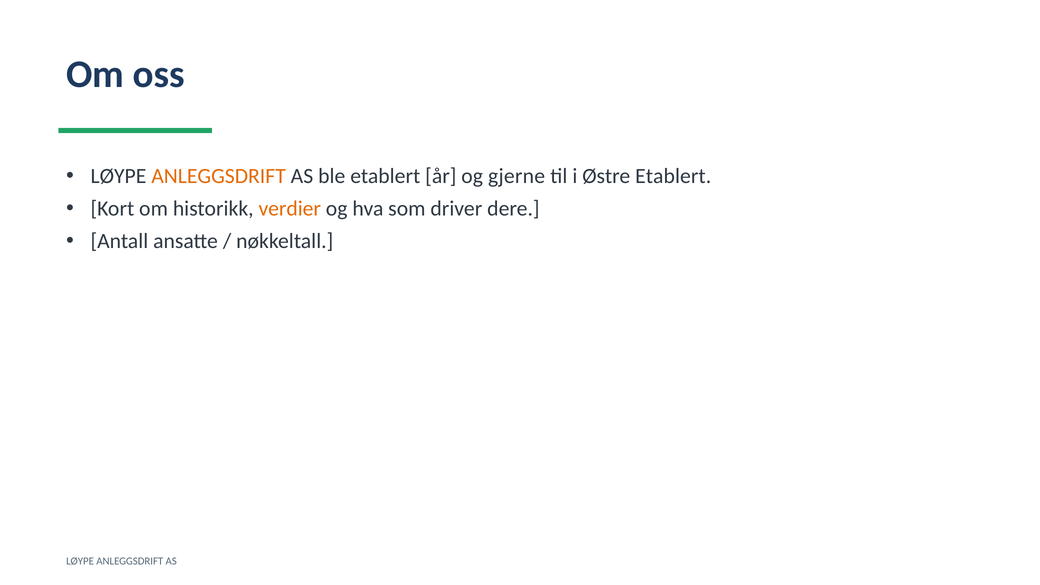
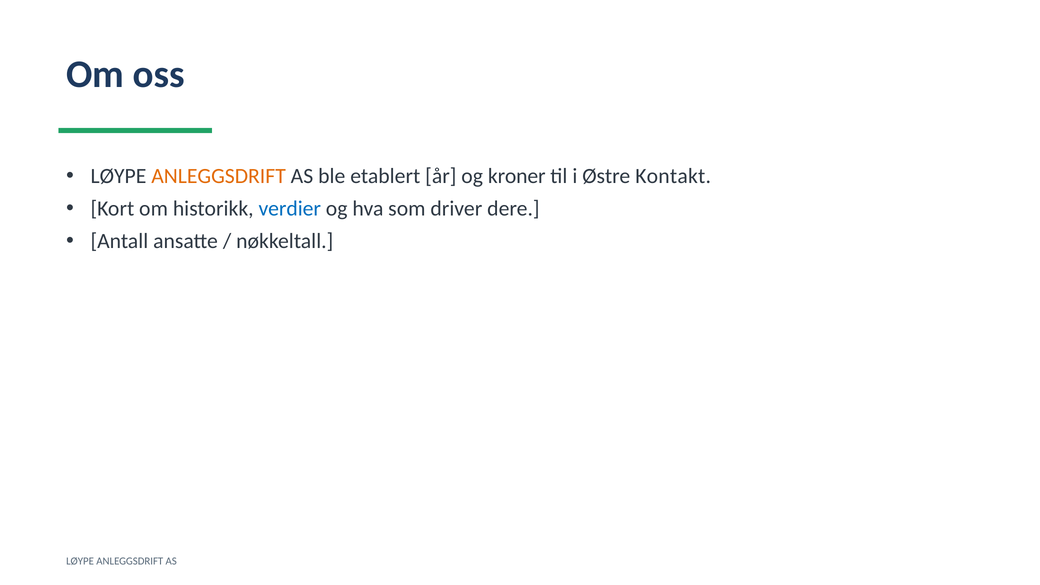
gjerne: gjerne -> kroner (517, 176)
Østre Etablert: Etablert -> Kontakt (673, 176)
verdier colour: orange -> blue (290, 209)
